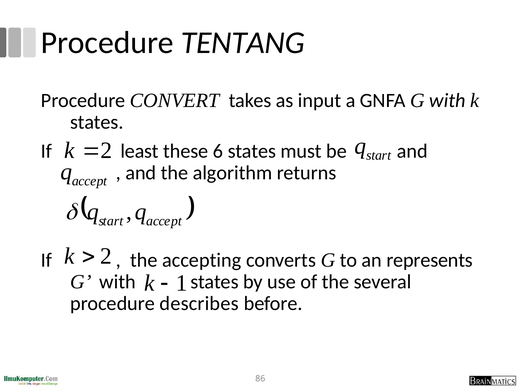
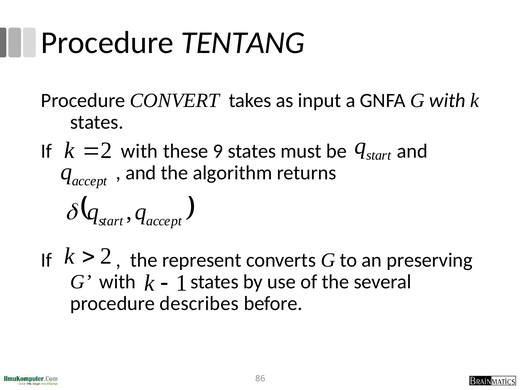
If least: least -> with (139, 151)
6: 6 -> 9 (218, 151)
accepting: accepting -> represent (202, 260)
represents: represents -> preserving (430, 260)
